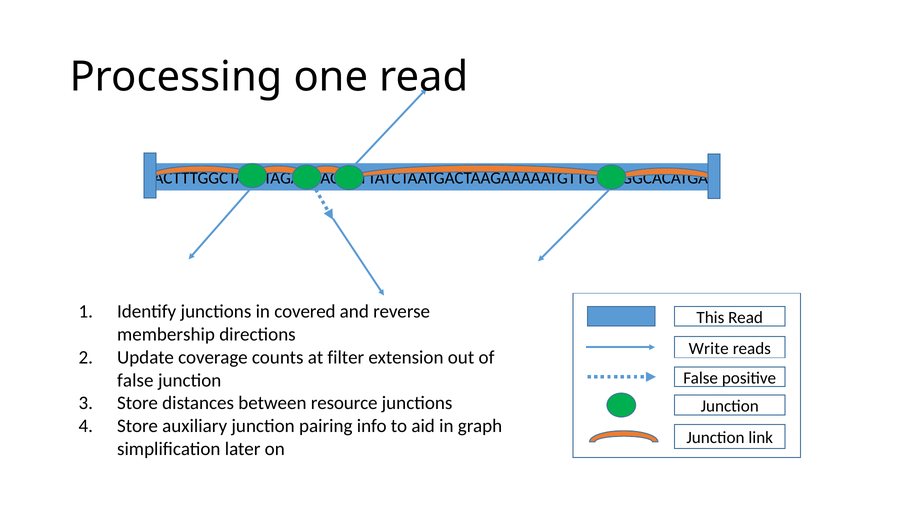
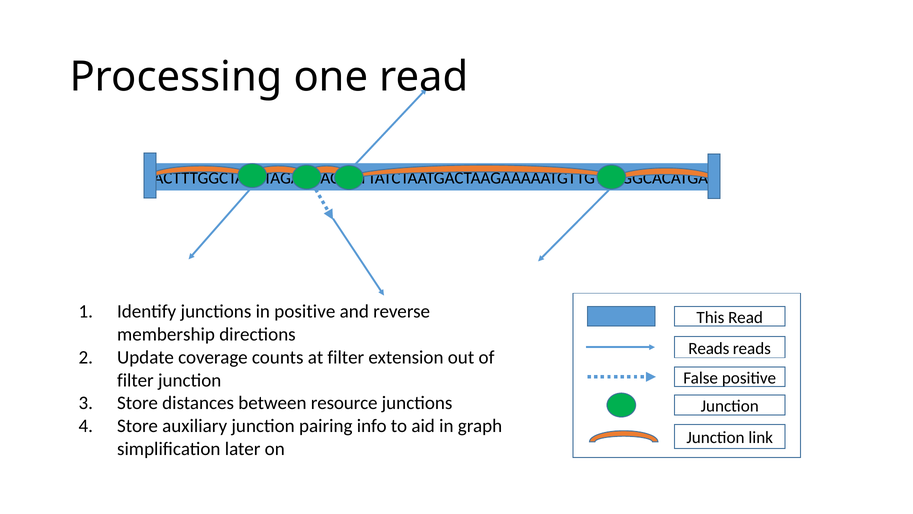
in covered: covered -> positive (305, 311)
Write: Write -> Reads (709, 348)
false: false -> filter (135, 380)
